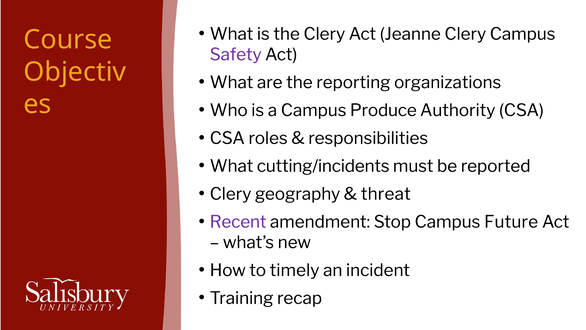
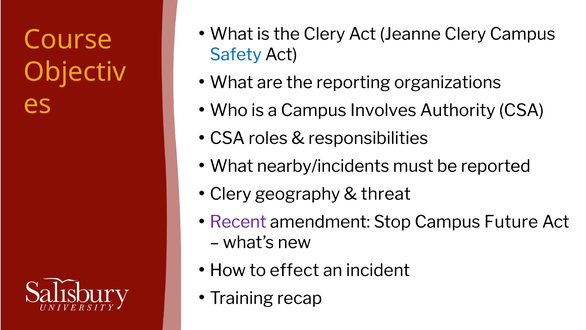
Safety colour: purple -> blue (236, 55)
Produce: Produce -> Involves (383, 110)
cutting/incidents: cutting/incidents -> nearby/incidents (323, 166)
timely: timely -> effect (294, 270)
